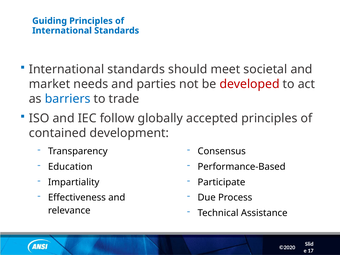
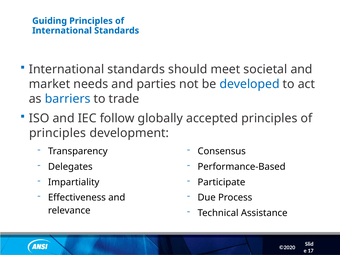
developed colour: red -> blue (250, 84)
contained: contained -> principles (58, 133)
Education: Education -> Delegates (70, 167)
